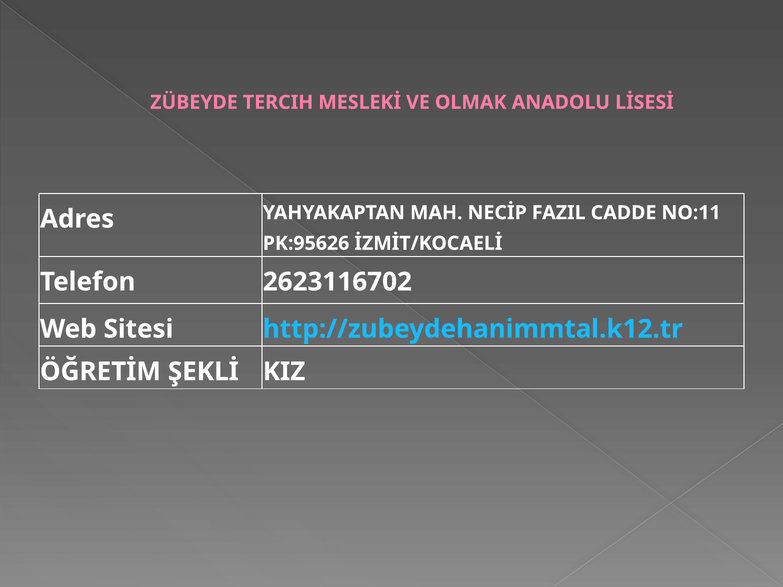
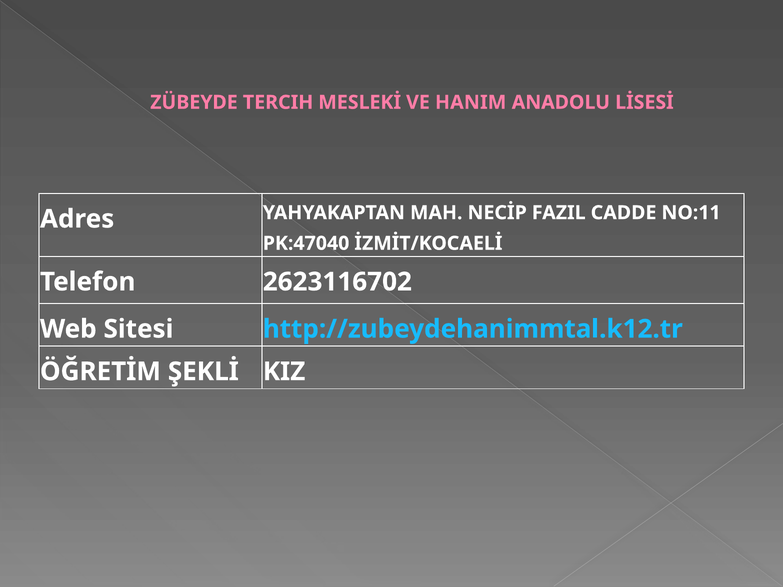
OLMAK: OLMAK -> HANIM (471, 102)
PK:95626: PK:95626 -> PK:47040 (306, 243)
